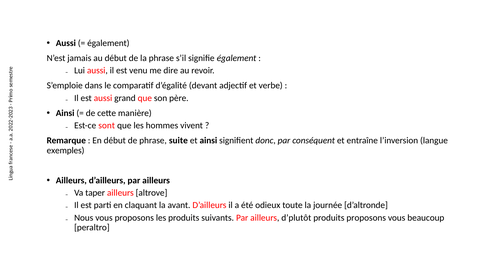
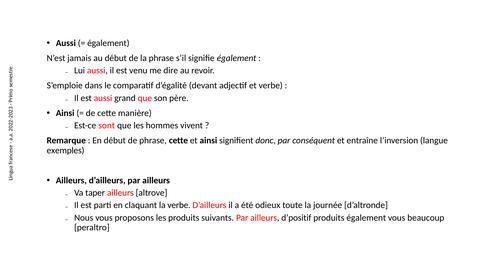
phrase suite: suite -> cette (178, 141)
la avant: avant -> verbe (179, 205)
d’plutôt: d’plutôt -> d’positif (296, 218)
produits proposons: proposons -> également (366, 218)
